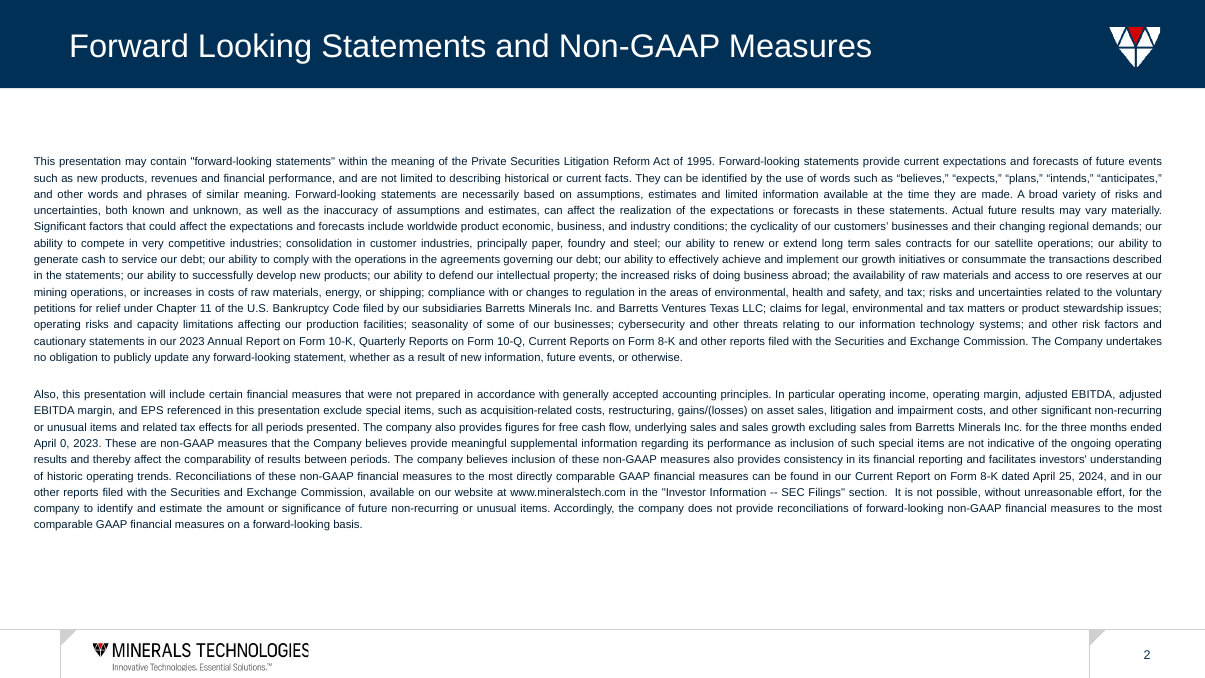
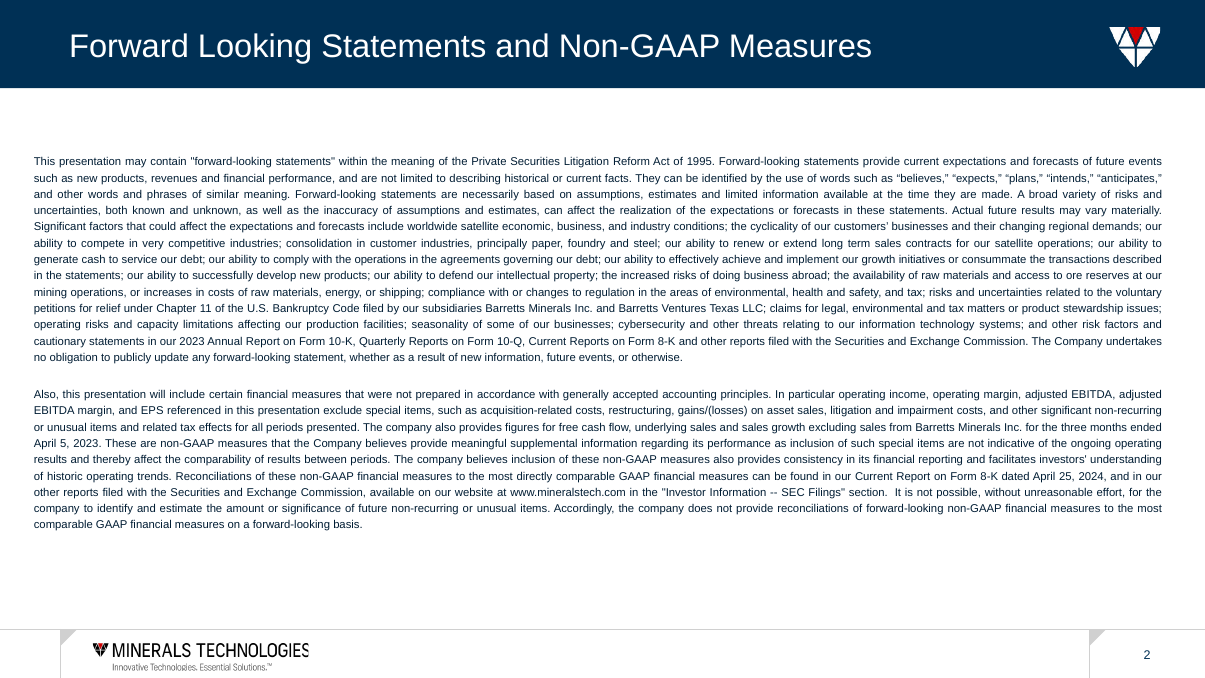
worldwide product: product -> satellite (480, 227)
0: 0 -> 5 (65, 444)
